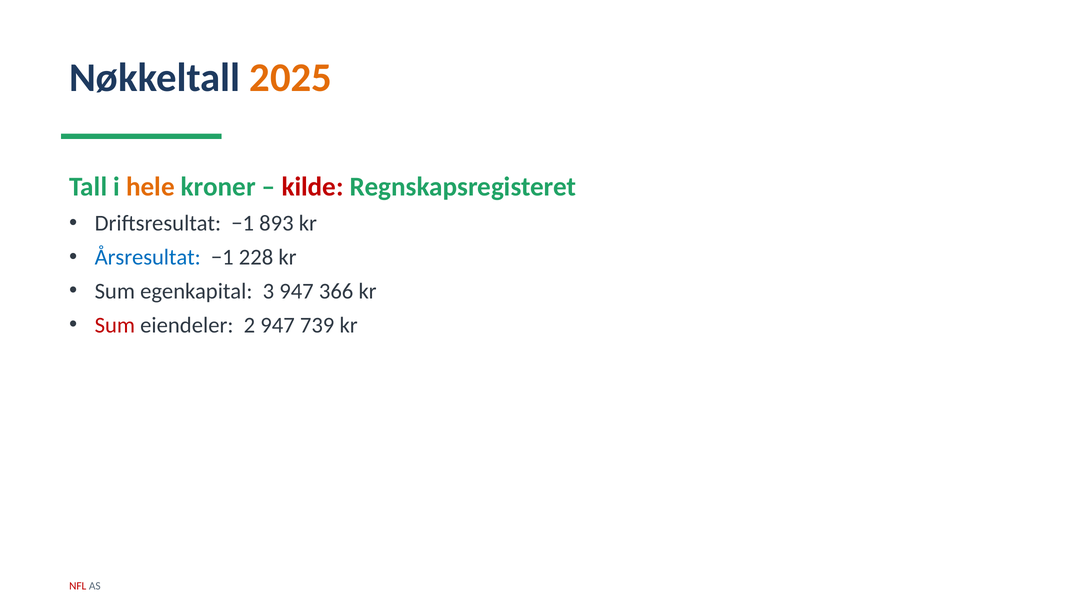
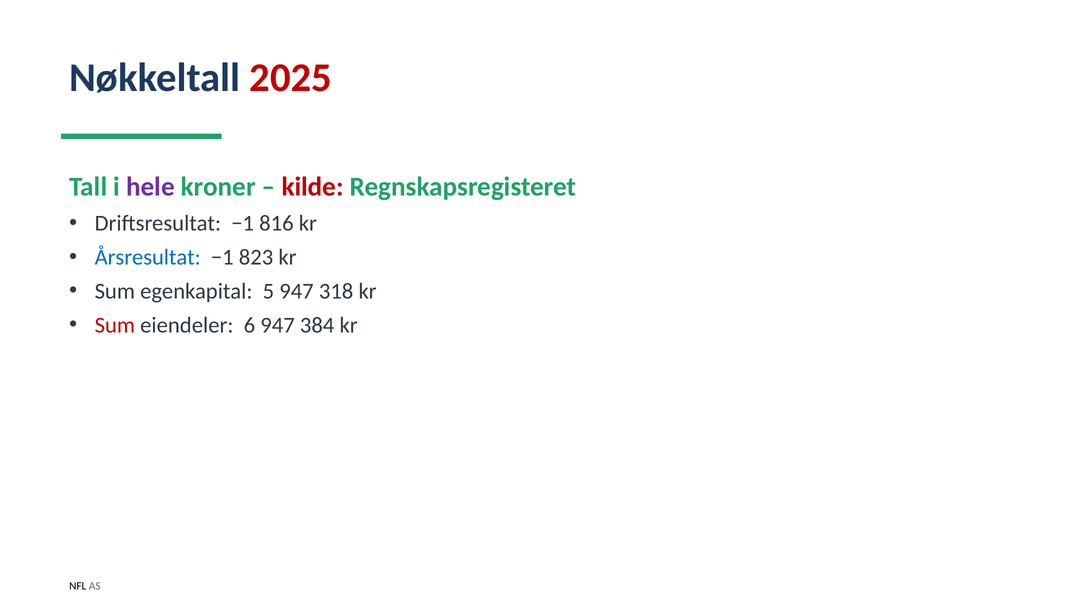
2025 colour: orange -> red (291, 78)
hele colour: orange -> purple (150, 187)
893: 893 -> 816 (276, 224)
228: 228 -> 823 (256, 258)
3: 3 -> 5 (268, 291)
366: 366 -> 318 (336, 291)
2: 2 -> 6 (249, 325)
739: 739 -> 384 (317, 325)
NFL colour: red -> black (78, 587)
